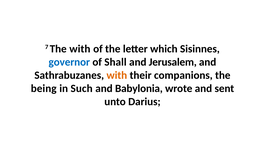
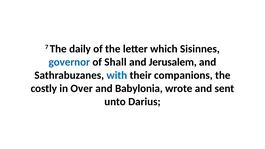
The with: with -> daily (80, 49)
with colour: orange -> blue (117, 75)
being: being -> costly (44, 89)
Such: Such -> Over (82, 89)
